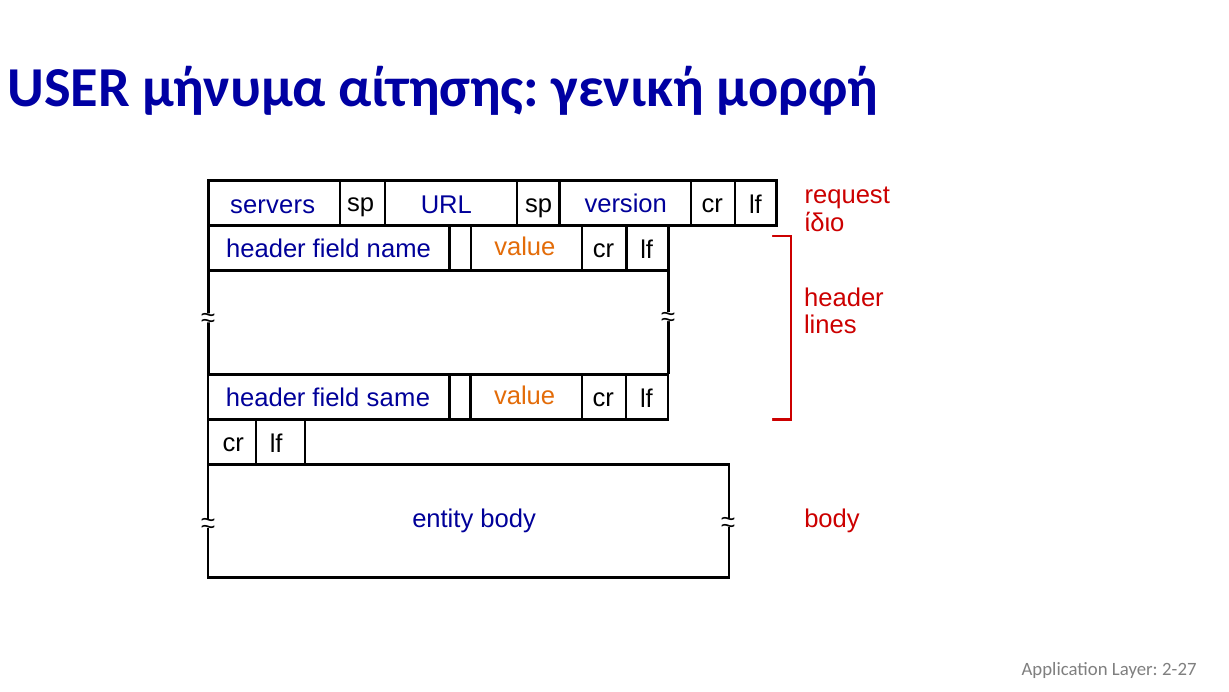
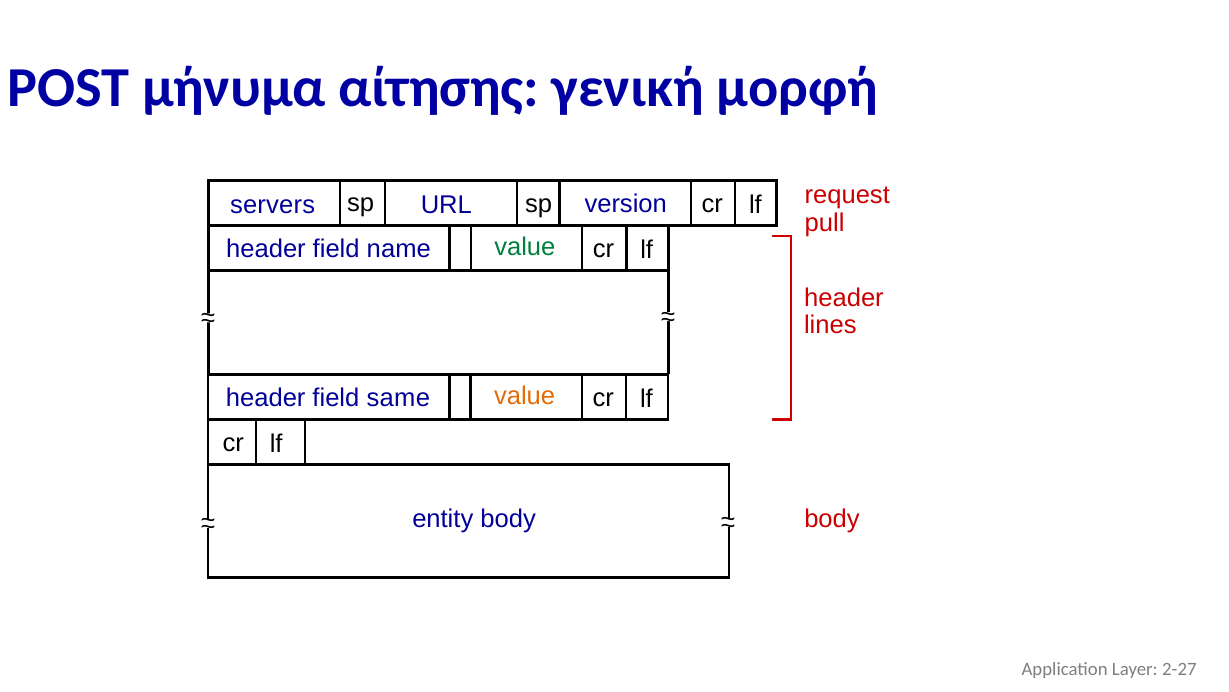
USER: USER -> POST (69, 88)
ίδιο: ίδιο -> pull (825, 223)
value colour: orange -> green (525, 247)
